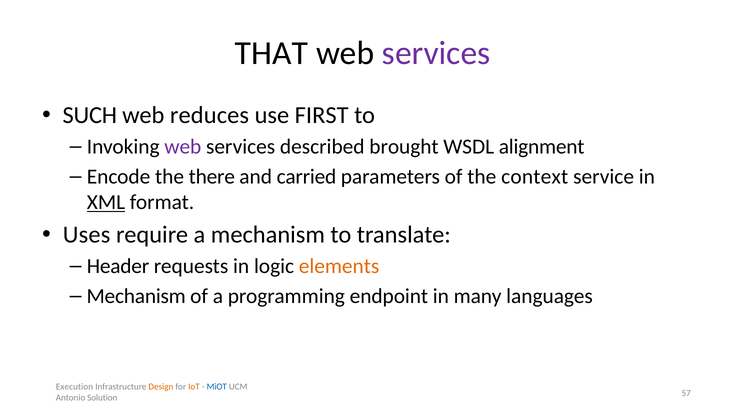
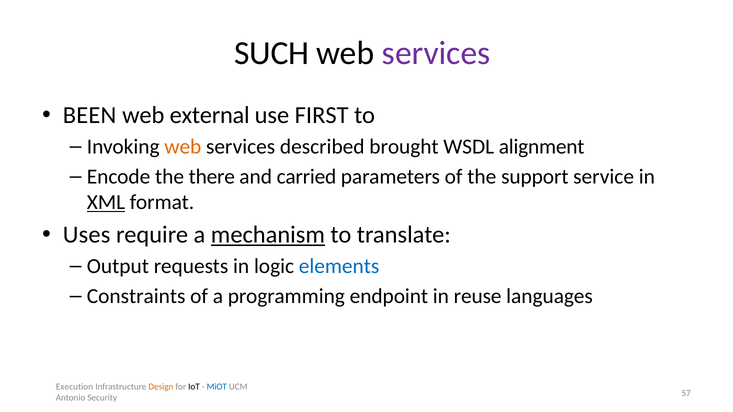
THAT: THAT -> SUCH (272, 53)
SUCH: SUCH -> BEEN (90, 115)
reduces: reduces -> external (210, 115)
web colour: purple -> orange (183, 147)
context: context -> support (535, 177)
mechanism underline: none -> present (268, 235)
Header: Header -> Output (118, 266)
elements colour: orange -> blue (339, 266)
Mechanism: Mechanism -> Constraints (136, 296)
many: many -> reuse (478, 296)
IoT colour: orange -> black (194, 387)
Solution: Solution -> Security (102, 398)
